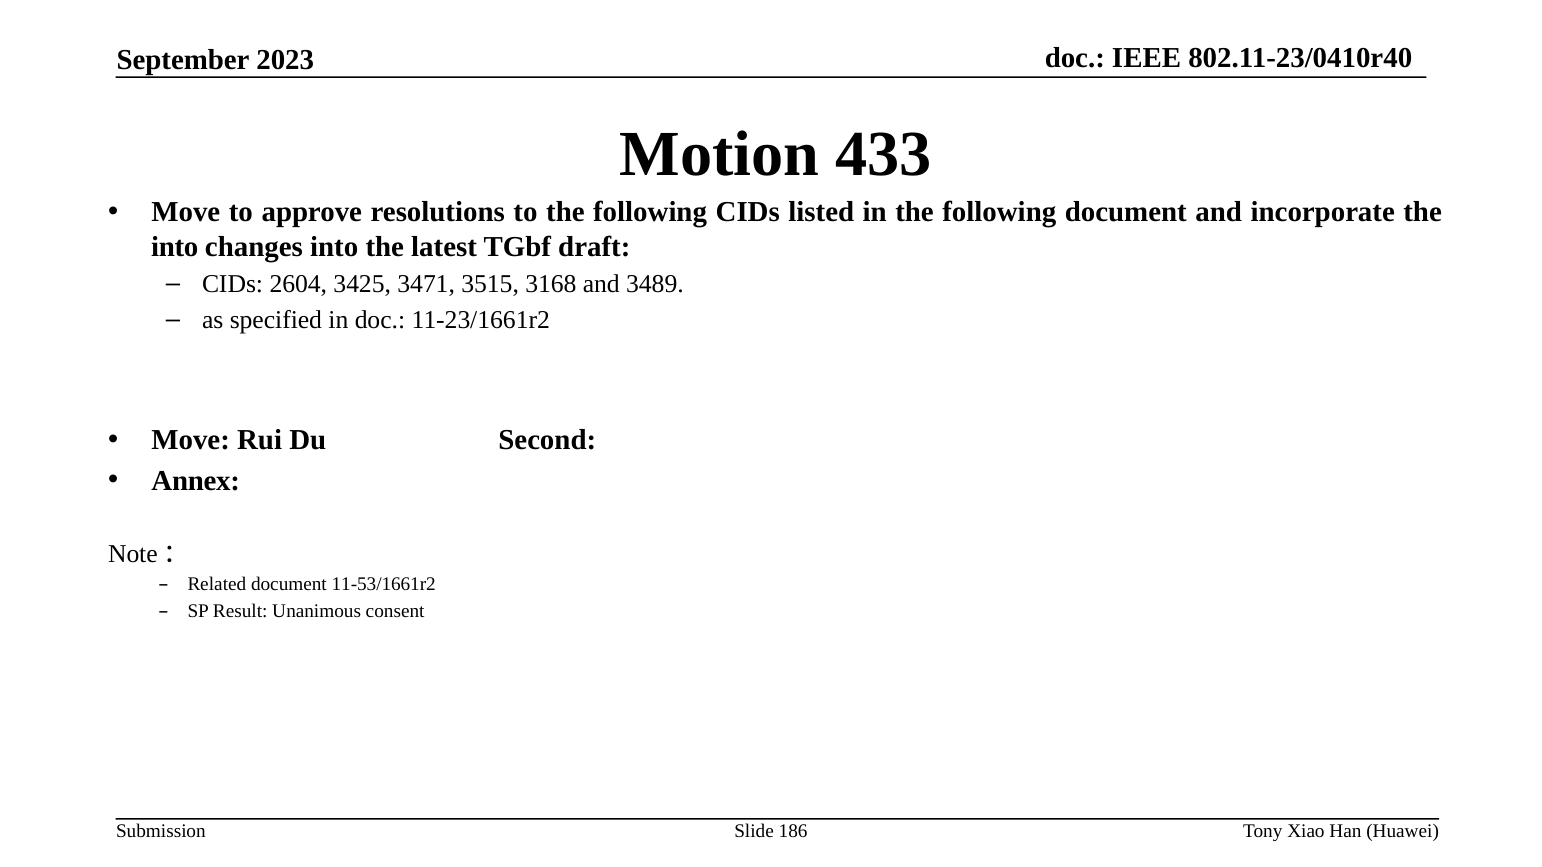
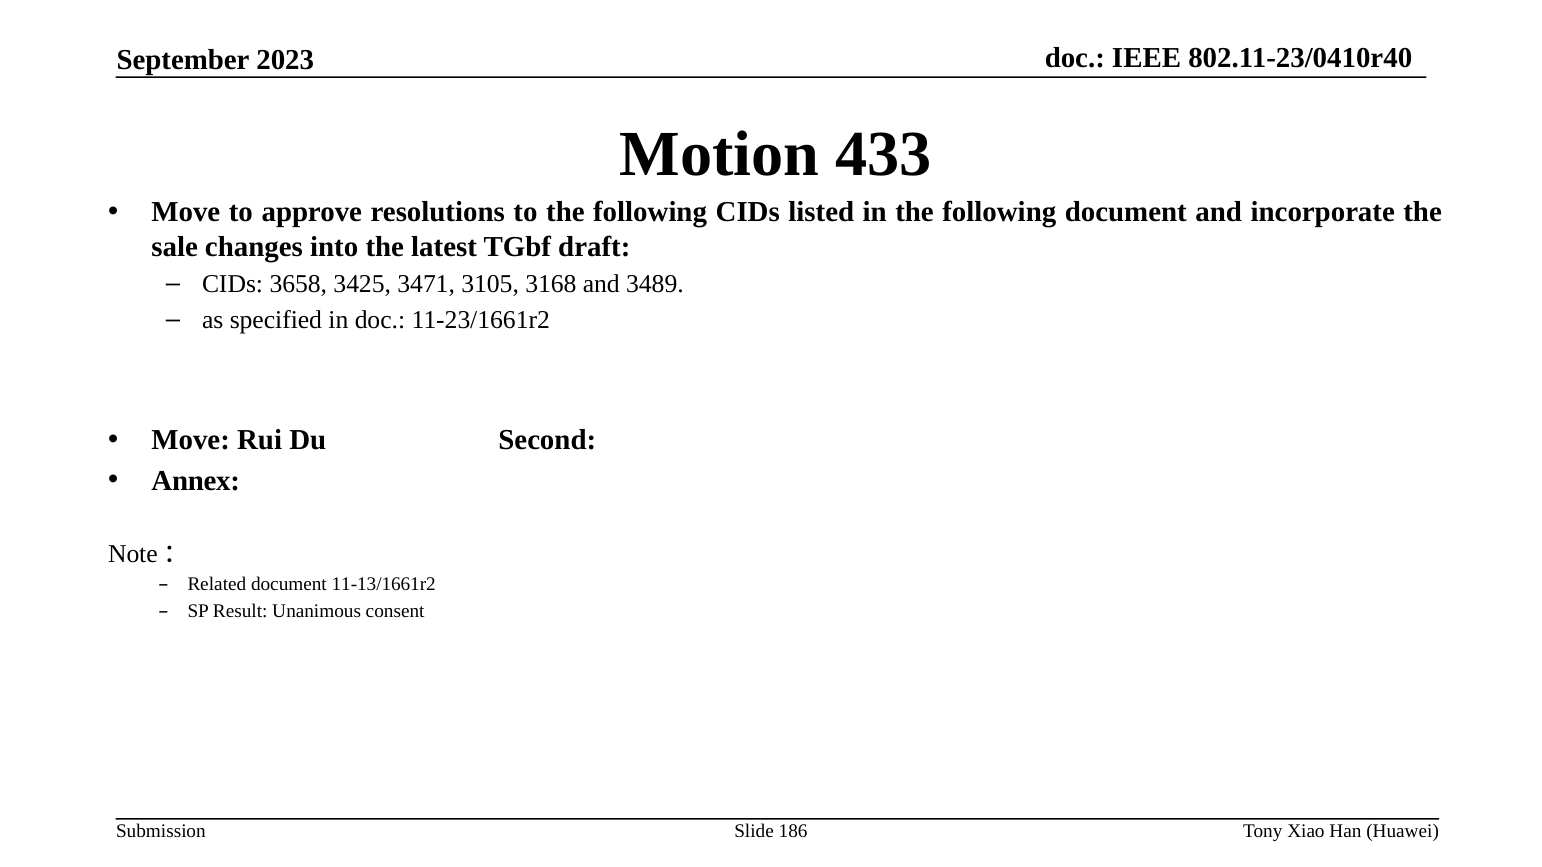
into: into -> sale (175, 247)
2604: 2604 -> 3658 (298, 285)
3515: 3515 -> 3105 (490, 285)
11-53/1661r2: 11-53/1661r2 -> 11-13/1661r2 (384, 585)
